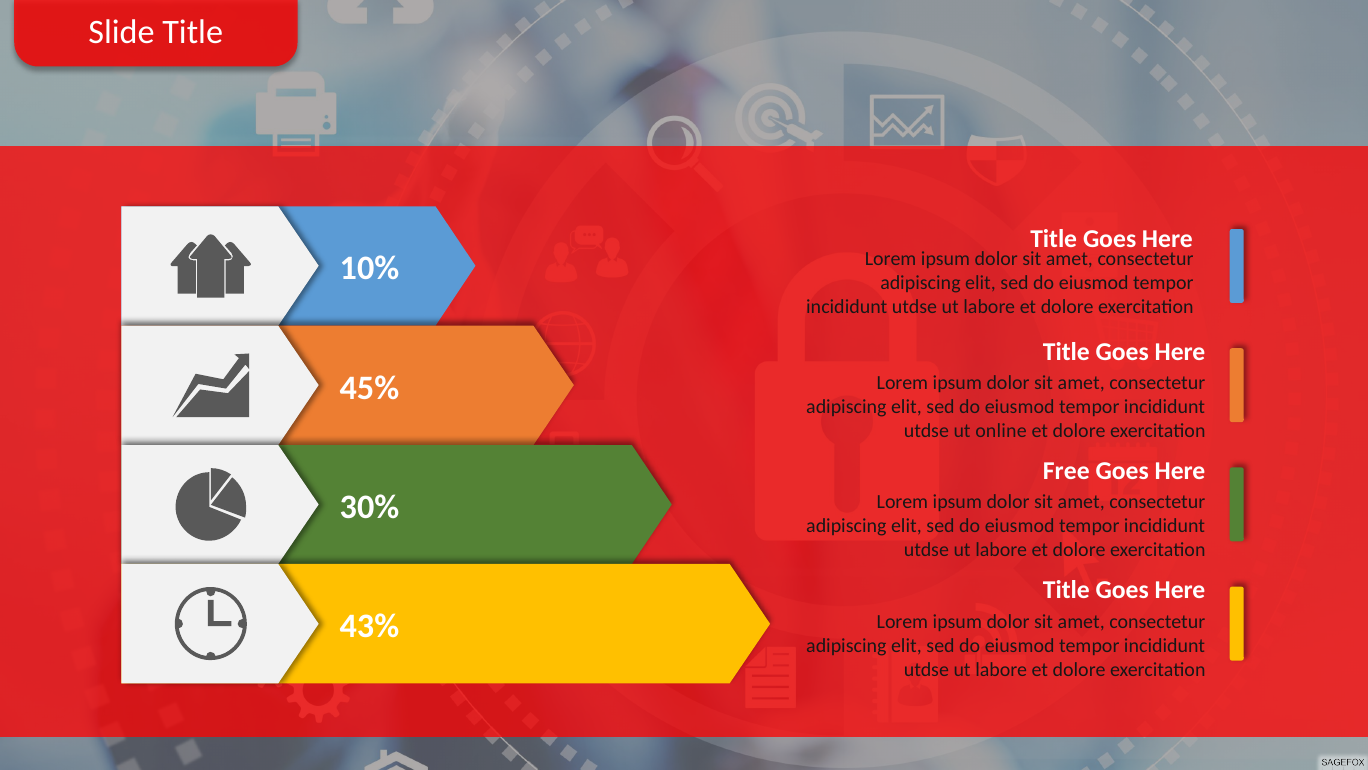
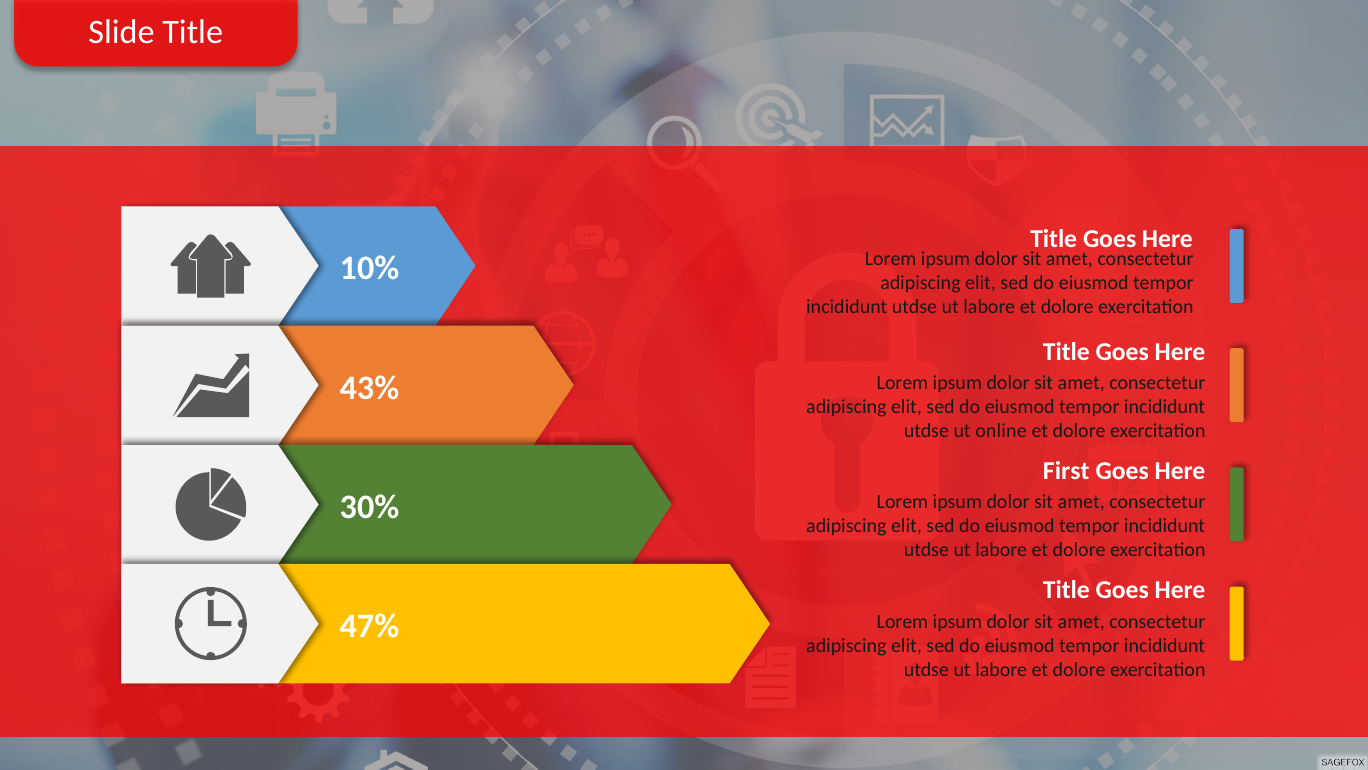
45%: 45% -> 43% (369, 387)
Free: Free -> First (1066, 471)
43%: 43% -> 47% (369, 626)
